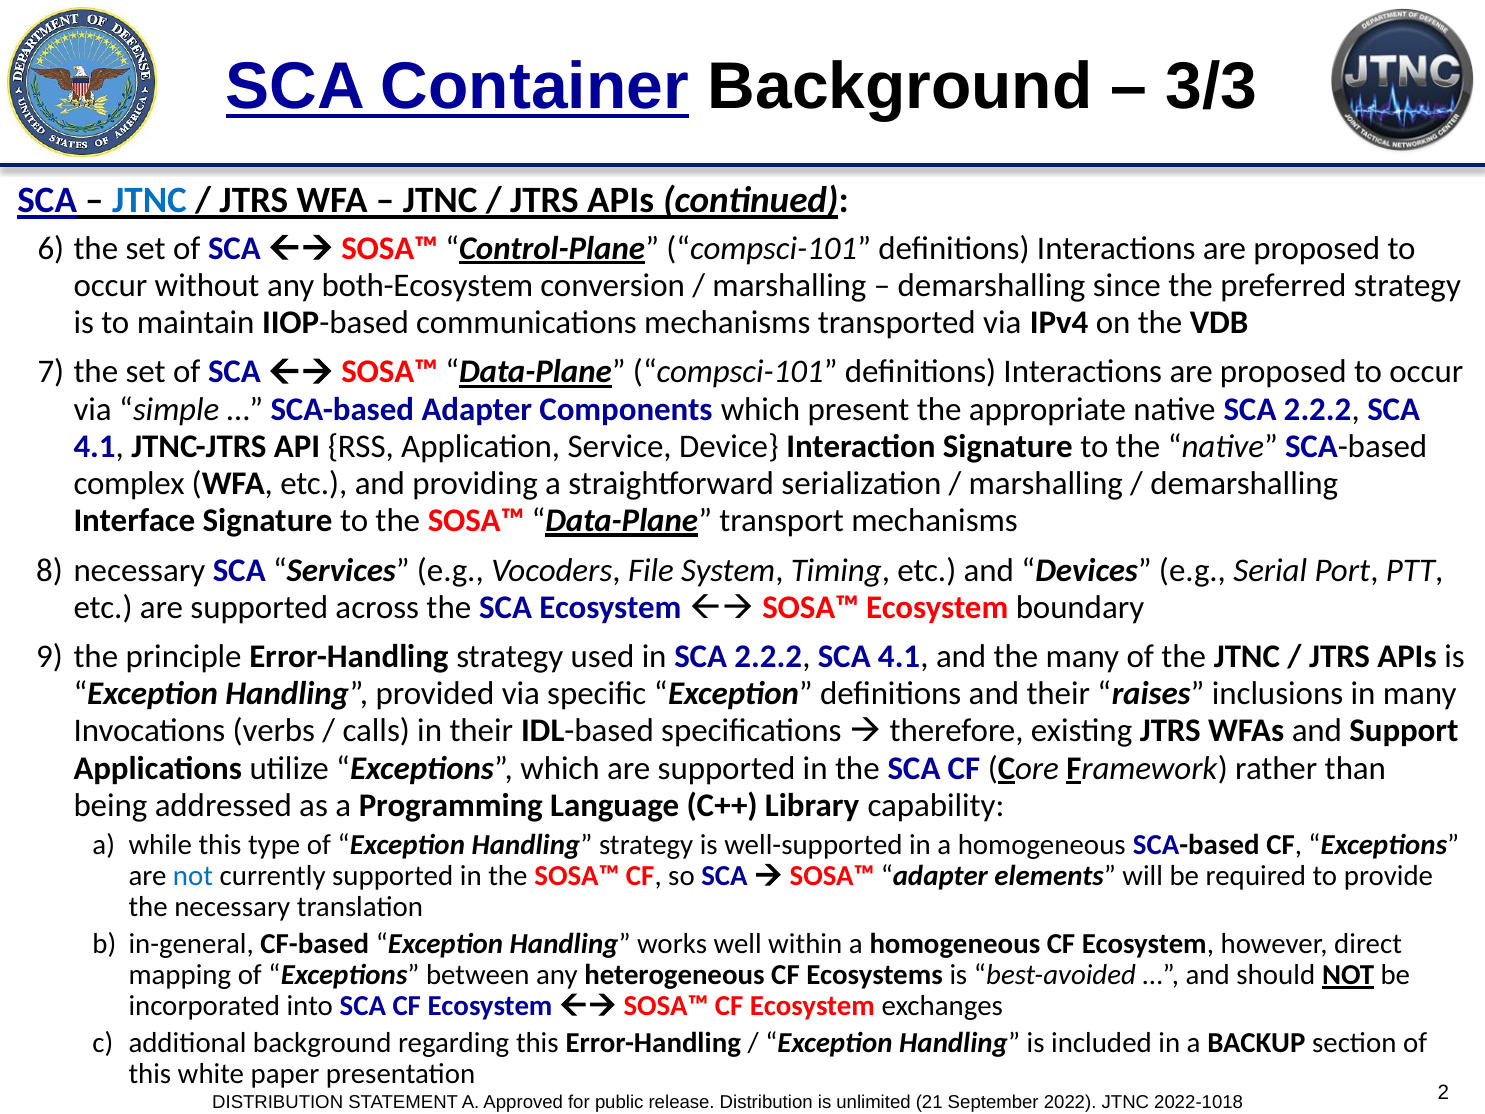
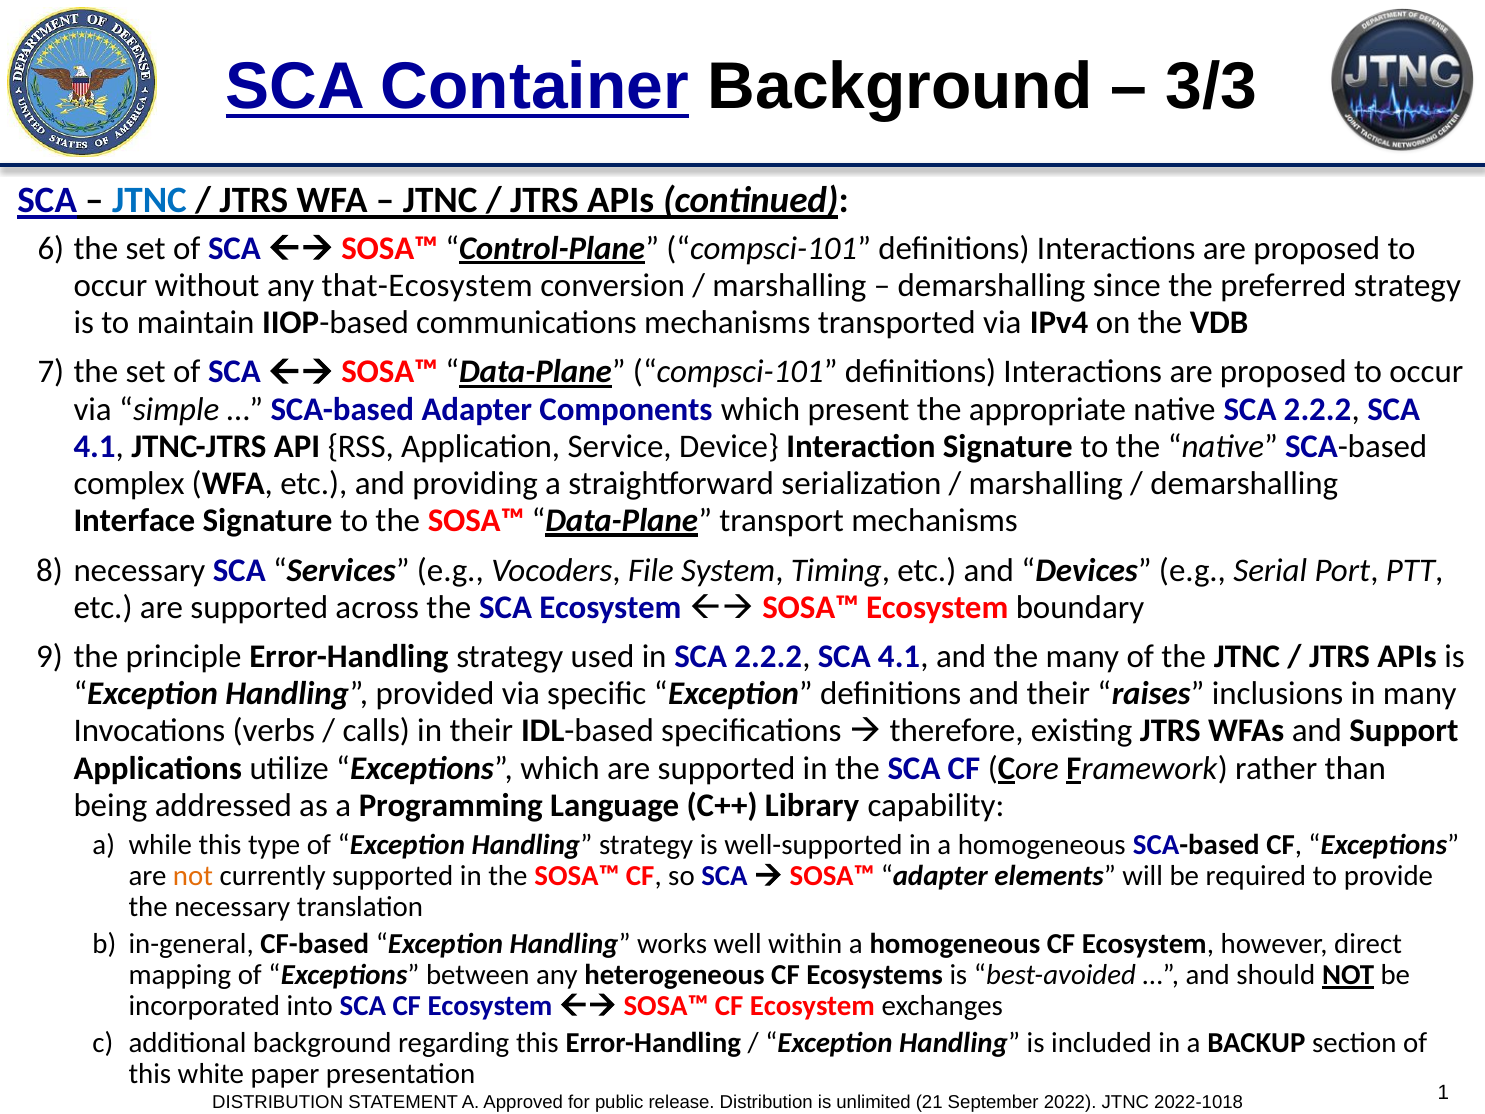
both-Ecosystem: both-Ecosystem -> that-Ecosystem (427, 285)
not colour: blue -> orange (193, 875)
2: 2 -> 1 (1443, 1092)
